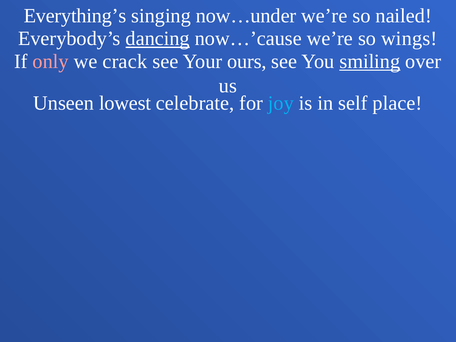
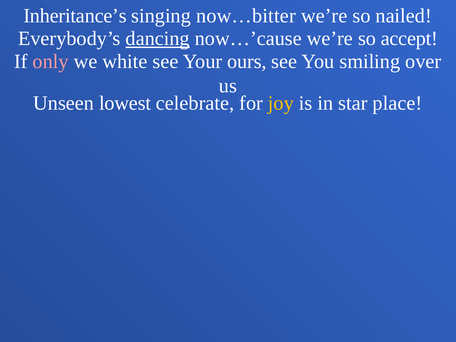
Everything’s: Everything’s -> Inheritance’s (75, 16)
now…under: now…under -> now…bitter (246, 16)
wings: wings -> accept (409, 39)
crack: crack -> white (125, 61)
smiling underline: present -> none (370, 61)
joy colour: light blue -> yellow (281, 103)
self: self -> star (353, 103)
